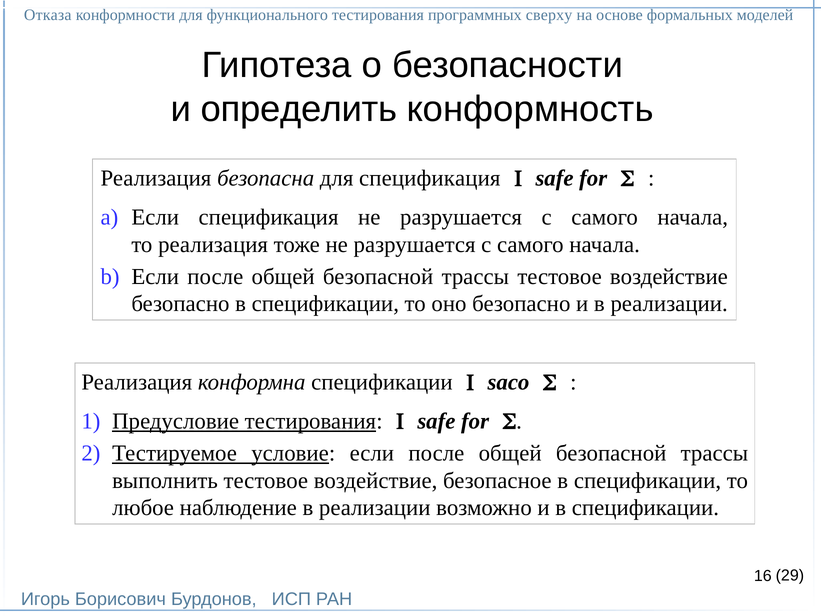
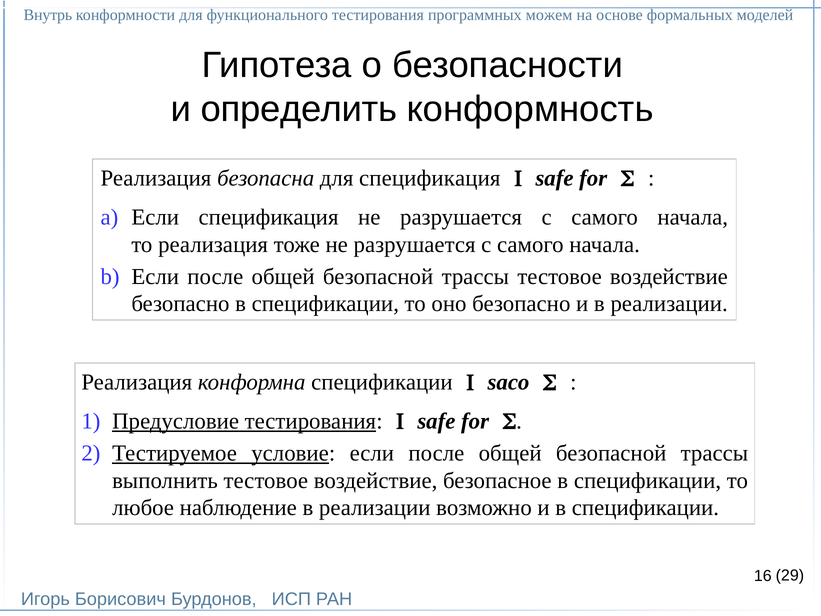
Отказа: Отказа -> Внутрь (48, 15)
сверху: сверху -> можем (549, 15)
